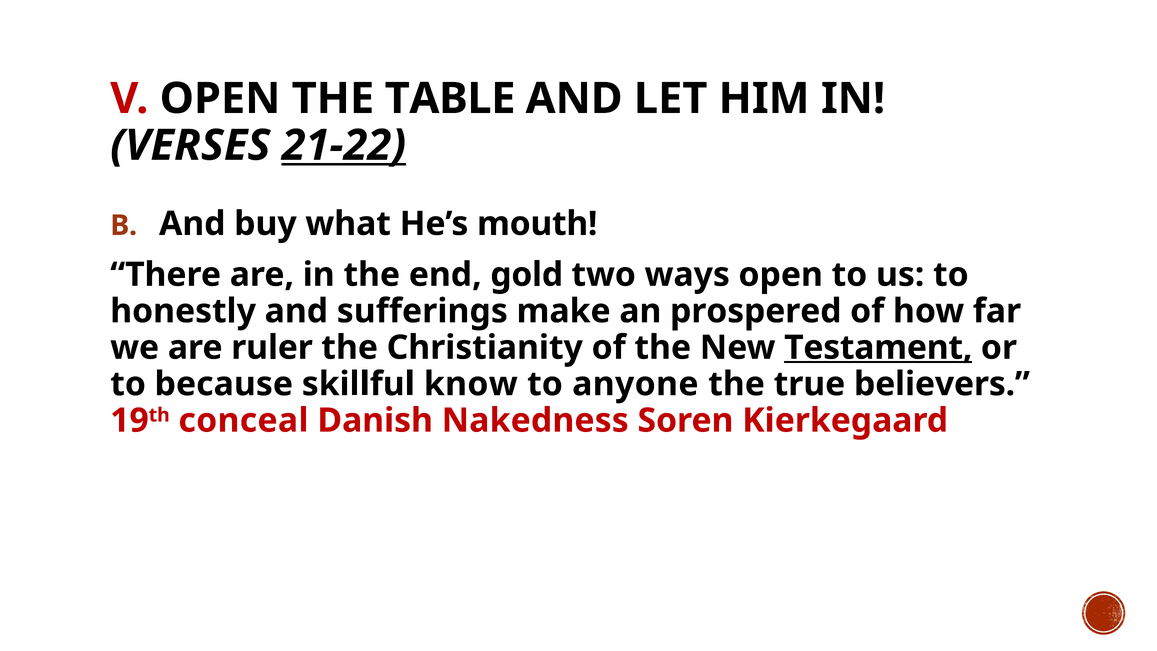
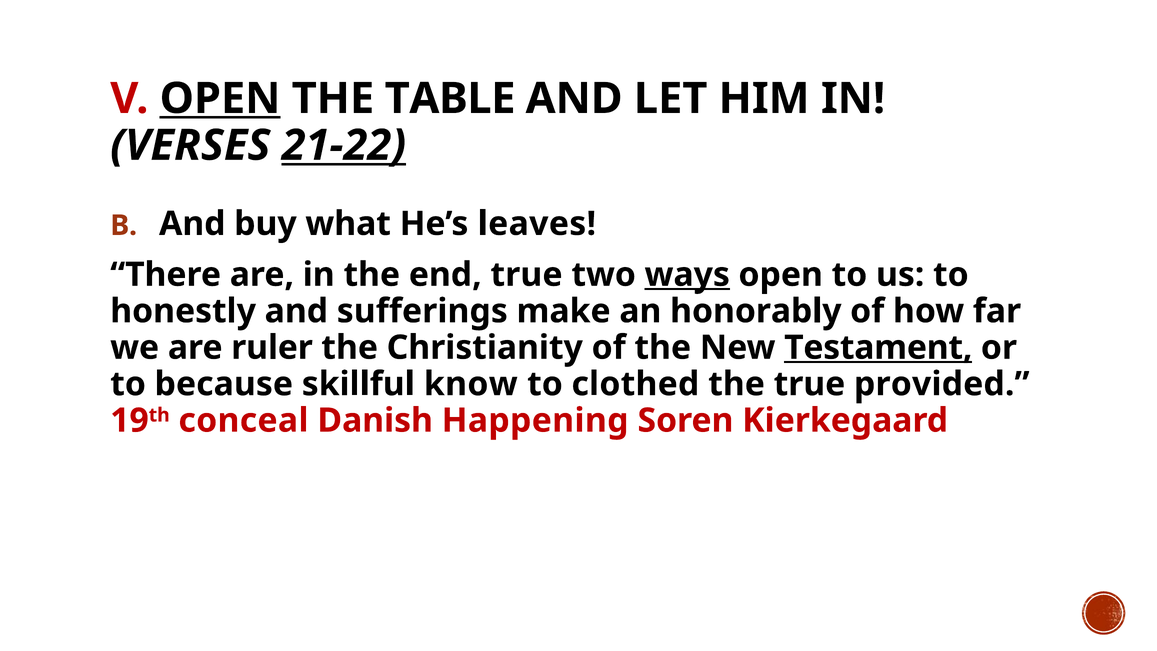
OPEN underline: none -> present (220, 99)
mouth: mouth -> leaves (537, 224)
end gold: gold -> true (526, 275)
ways underline: none -> present (687, 275)
prospered: prospered -> honorably (756, 311)
anyone: anyone -> clothed (635, 384)
believers: believers -> provided (942, 384)
Nakedness: Nakedness -> Happening (535, 420)
